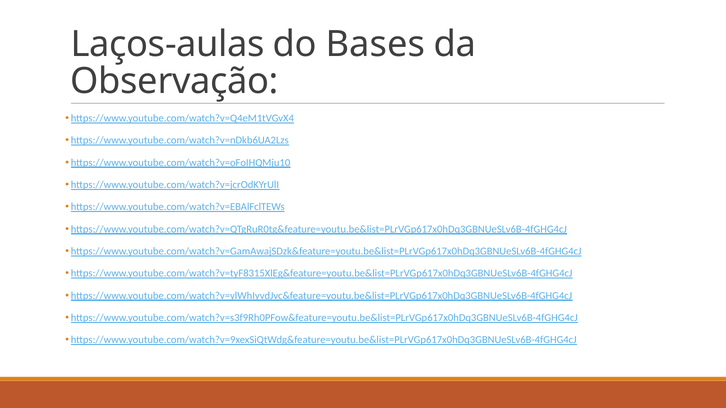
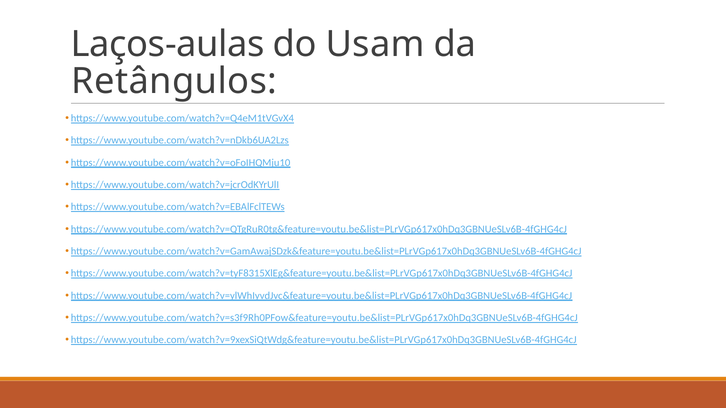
Bases: Bases -> Usam (375, 44)
Observação: Observação -> Retângulos (174, 81)
